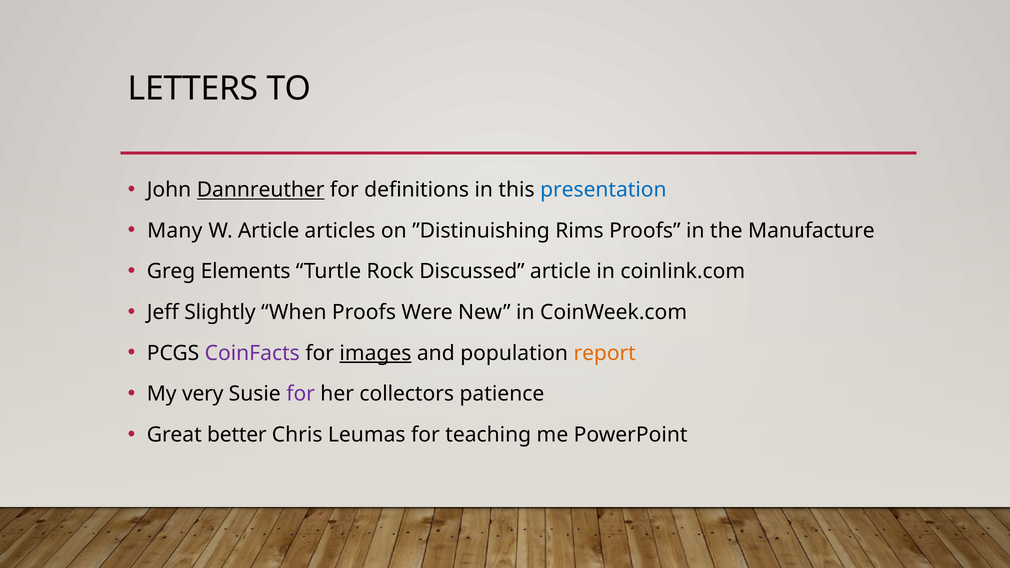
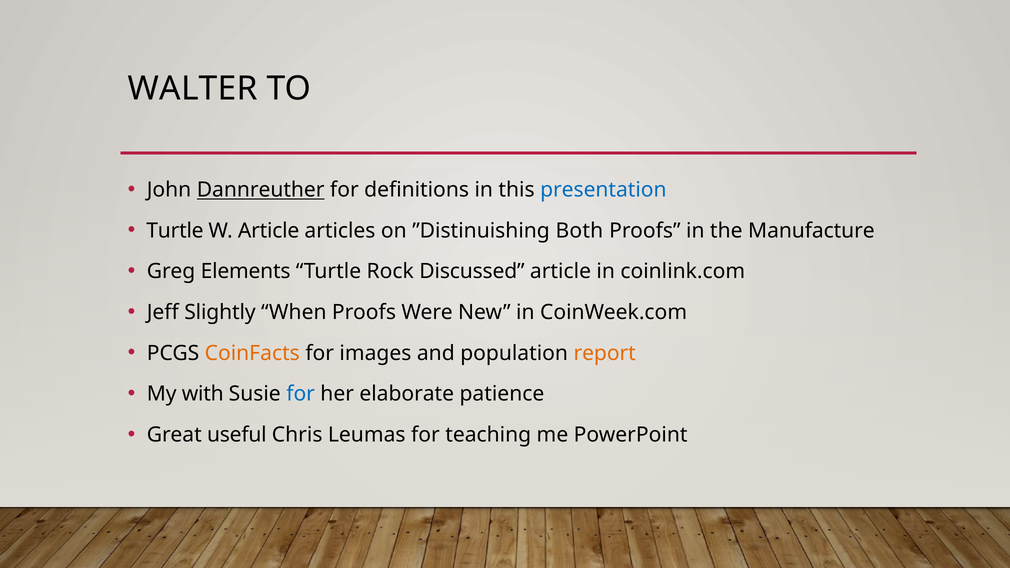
LETTERS: LETTERS -> WALTER (193, 88)
Many: Many -> Turtle (175, 231)
Rims: Rims -> Both (579, 231)
CoinFacts colour: purple -> orange (252, 353)
images underline: present -> none (375, 353)
very: very -> with (203, 394)
for colour: purple -> blue (301, 394)
collectors: collectors -> elaborate (407, 394)
better: better -> useful (237, 435)
